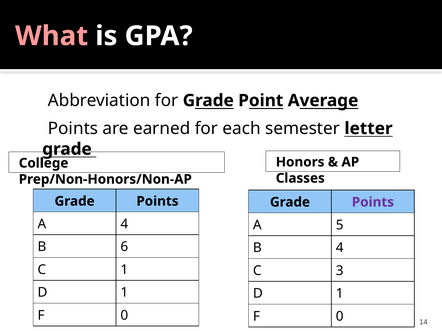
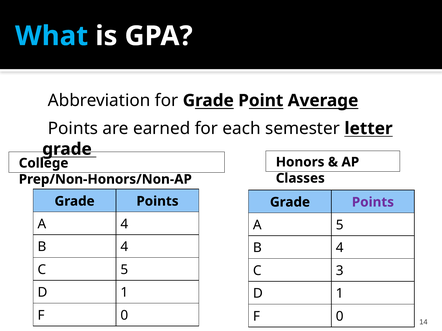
What colour: pink -> light blue (52, 36)
6: 6 -> 4 (124, 247)
C 1: 1 -> 5 (124, 270)
